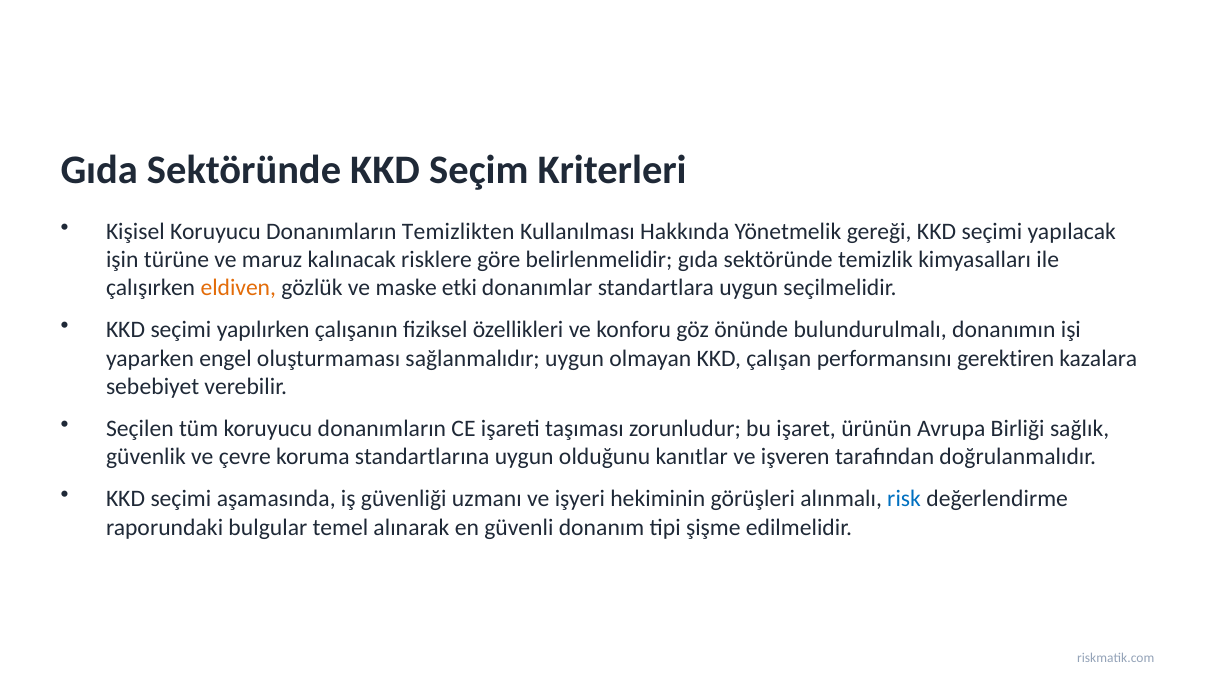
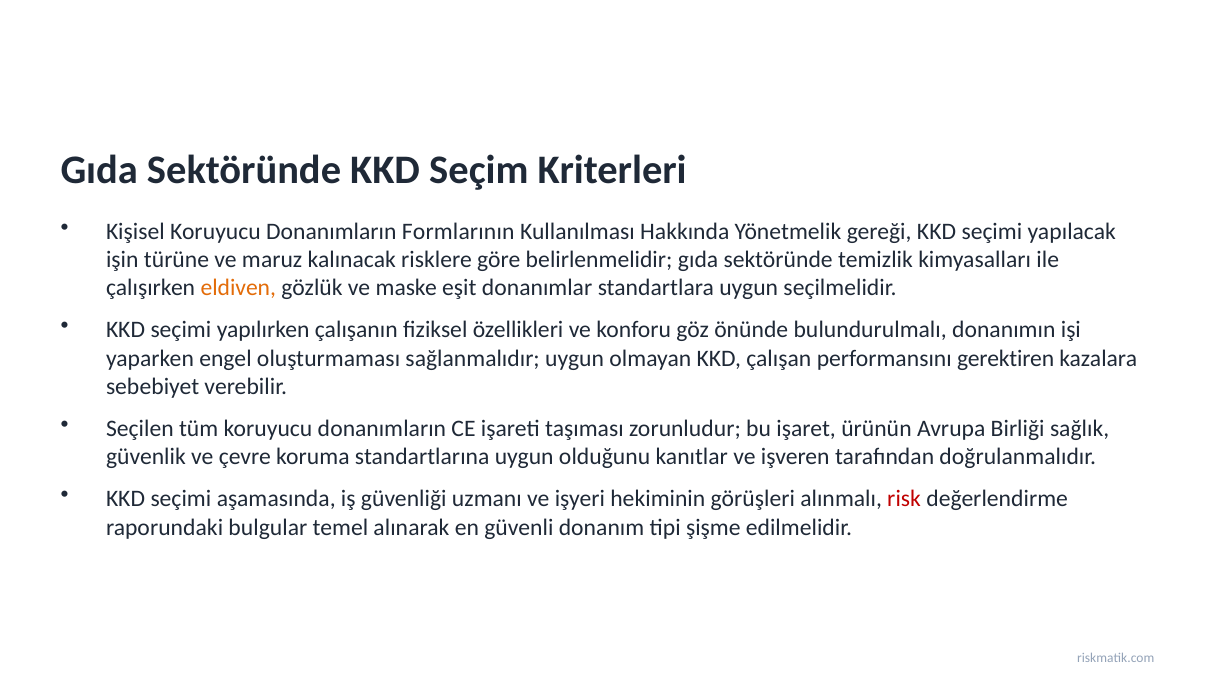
Temizlikten: Temizlikten -> Formlarının (458, 231)
etki: etki -> eşit (459, 288)
risk colour: blue -> red (904, 499)
